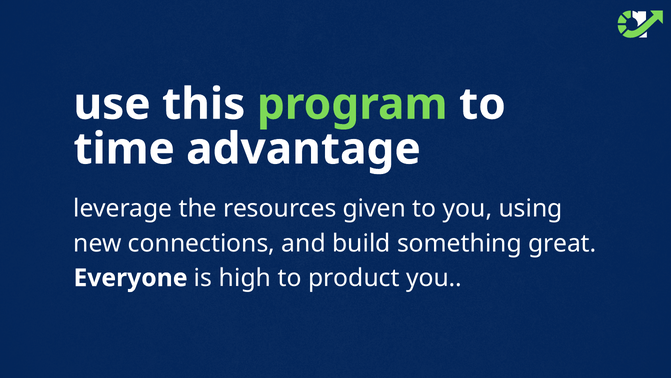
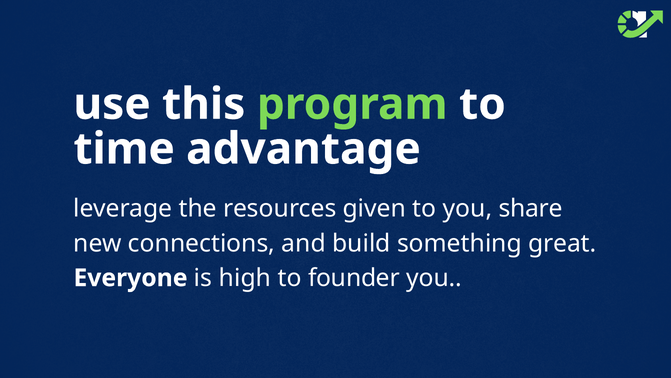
using: using -> share (531, 208)
product: product -> founder (354, 278)
